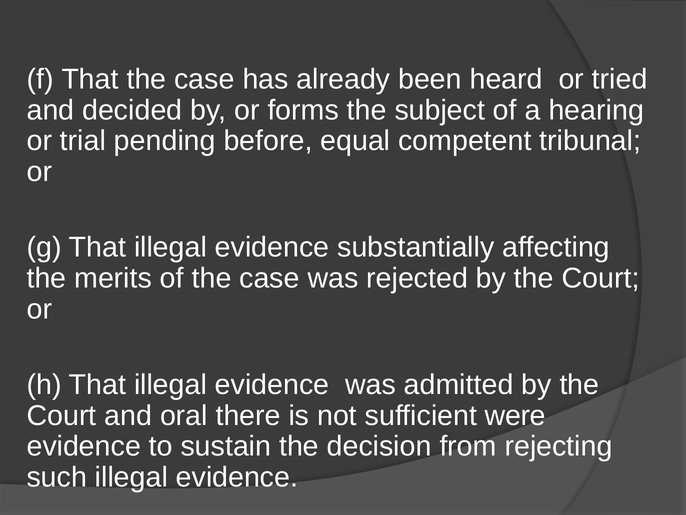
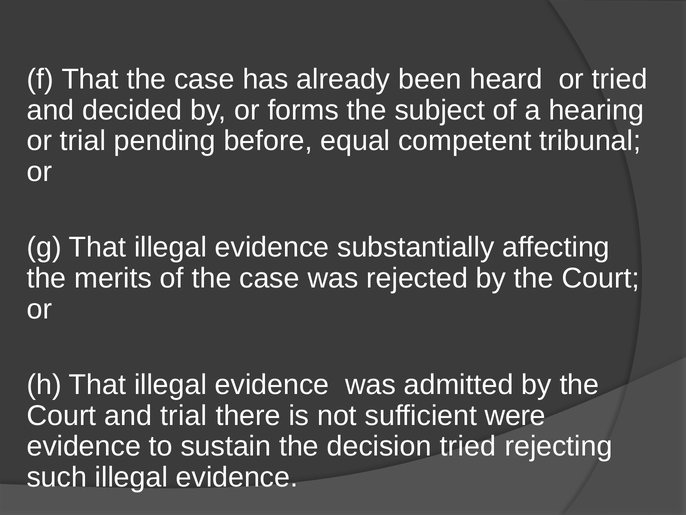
and oral: oral -> trial (184, 415)
decision from: from -> tried (468, 446)
